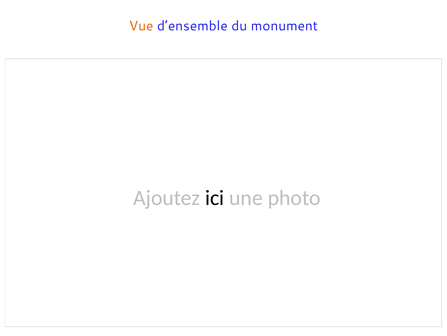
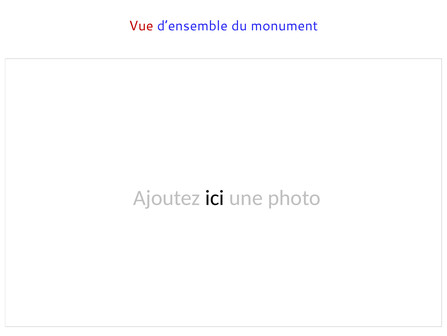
Vue colour: orange -> red (141, 26)
